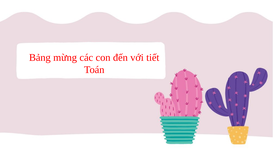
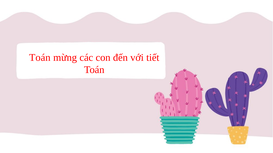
Bảng: Bảng -> Toán (40, 58)
